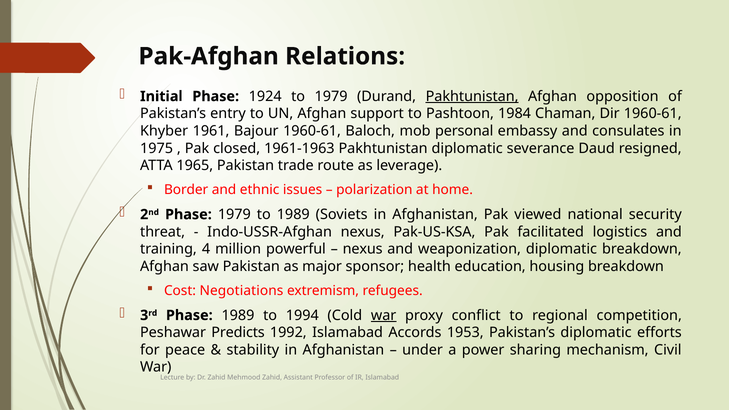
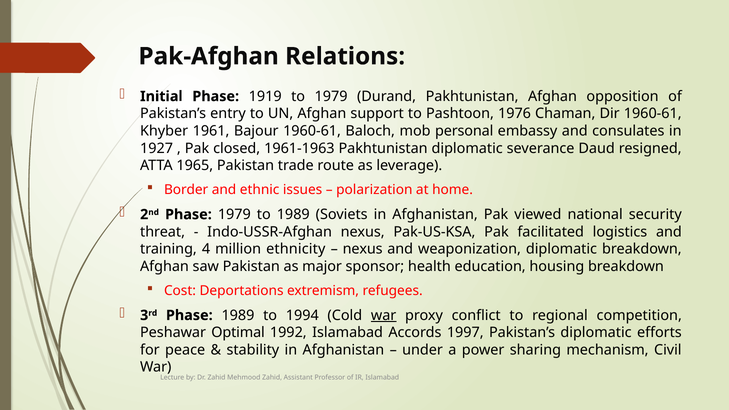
1924: 1924 -> 1919 (265, 96)
Pakhtunistan underline: present -> none (472, 96)
1984: 1984 -> 1976 (515, 114)
1975: 1975 -> 1927 (157, 148)
powerful: powerful -> ethnicity (296, 249)
Negotiations: Negotiations -> Deportations (242, 291)
Predicts: Predicts -> Optimal (238, 333)
1953: 1953 -> 1997 (465, 333)
